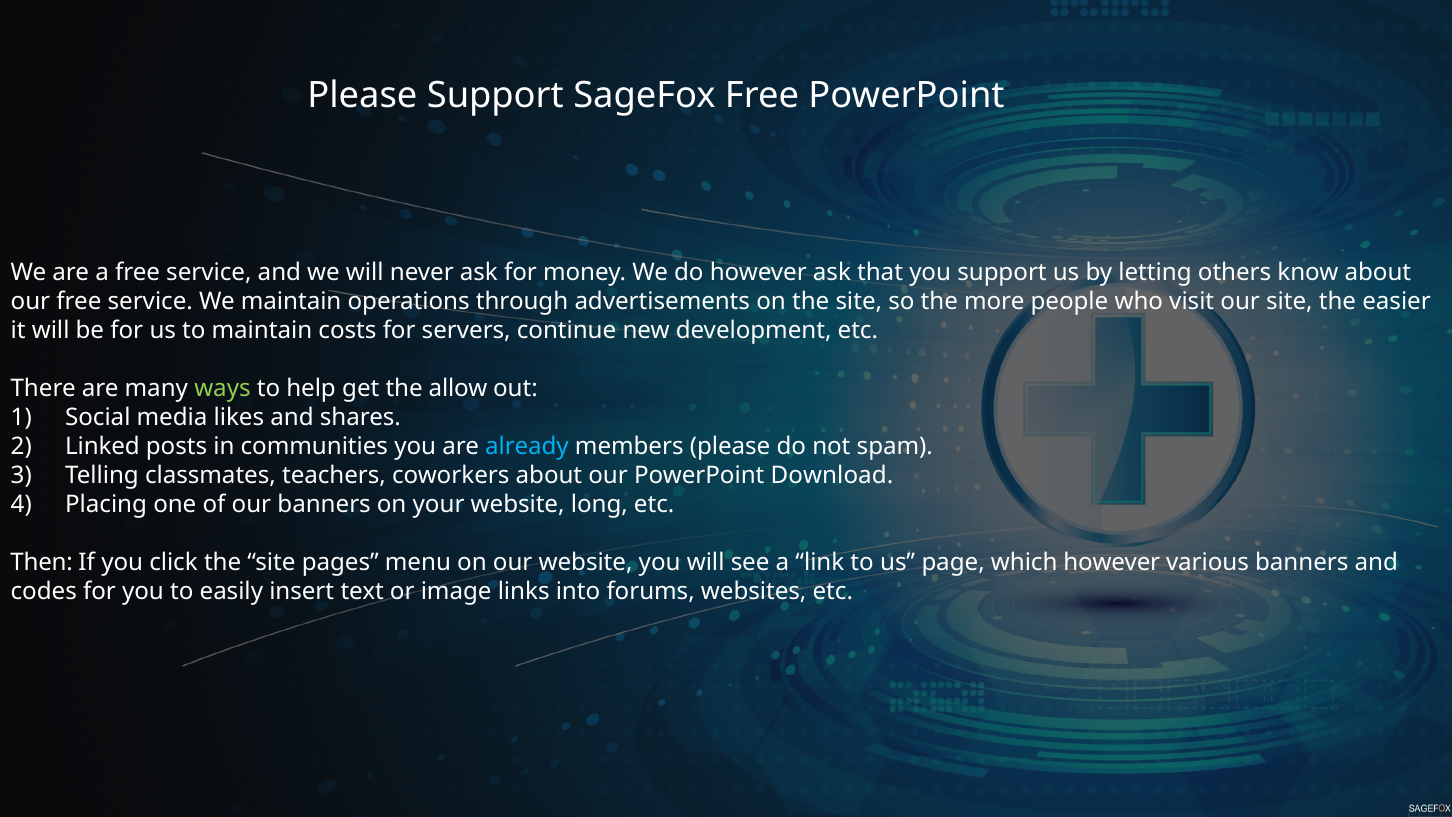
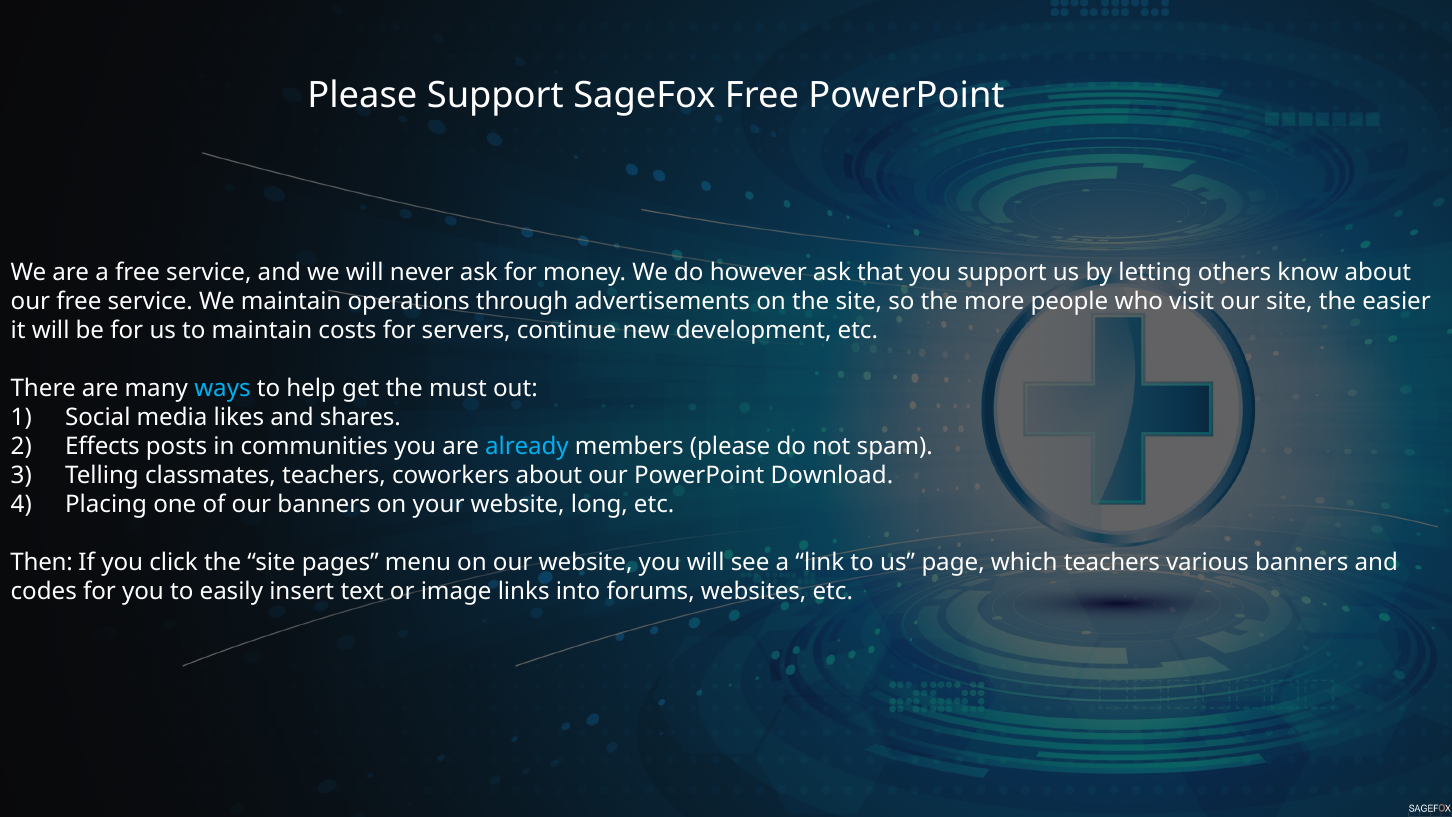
ways colour: light green -> light blue (222, 388)
allow: allow -> must (458, 388)
Linked: Linked -> Effects (102, 446)
which however: however -> teachers (1112, 562)
